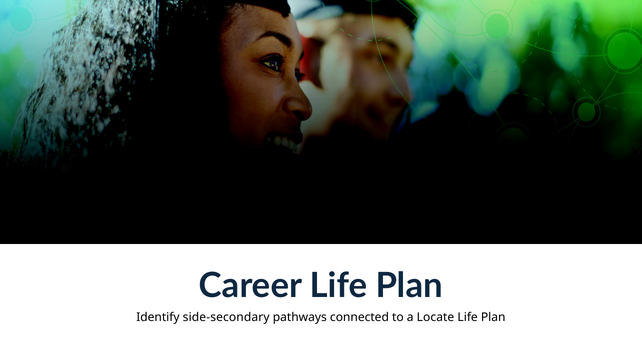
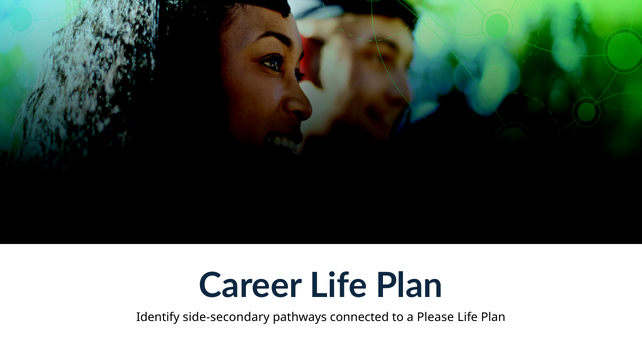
Locate: Locate -> Please (435, 317)
